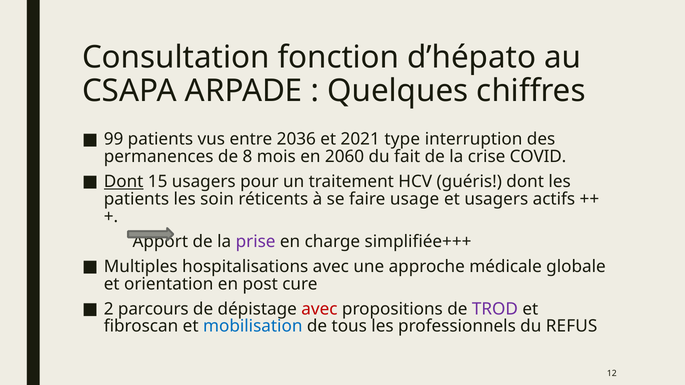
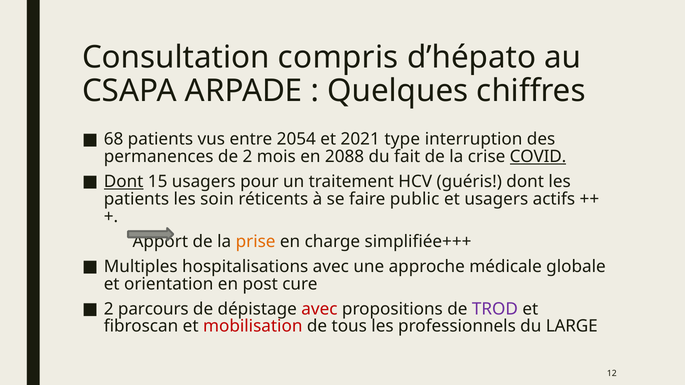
fonction: fonction -> compris (338, 58)
99: 99 -> 68 (114, 139)
2036: 2036 -> 2054 (296, 139)
de 8: 8 -> 2 (247, 157)
2060: 2060 -> 2088 (345, 157)
COVID underline: none -> present (538, 157)
usage: usage -> public (415, 199)
prise colour: purple -> orange (256, 242)
mobilisation colour: blue -> red (253, 327)
REFUS: REFUS -> LARGE (572, 327)
